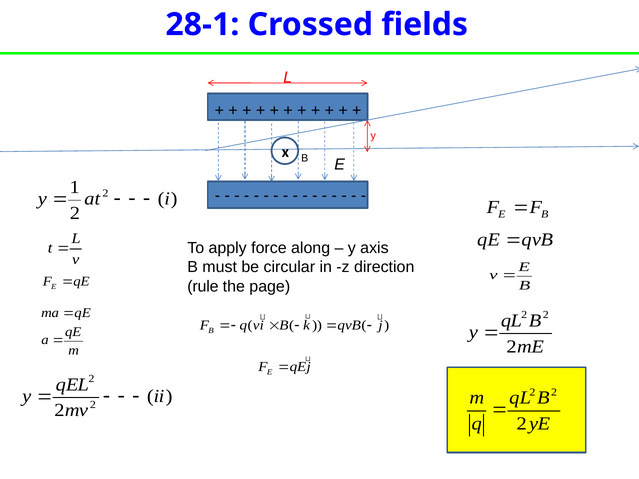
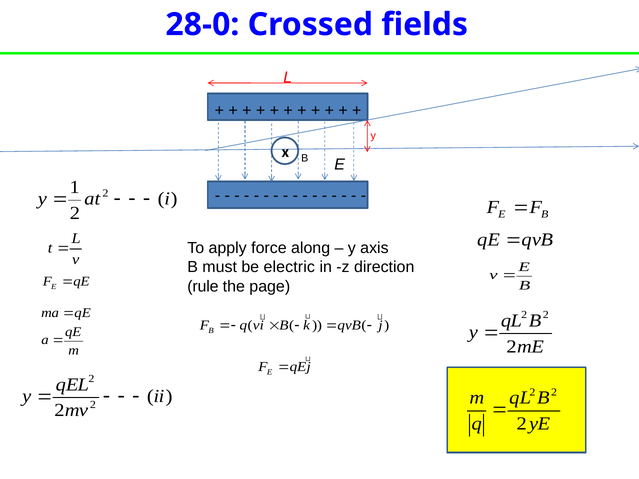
28-1: 28-1 -> 28-0 (202, 25)
circular: circular -> electric (289, 267)
